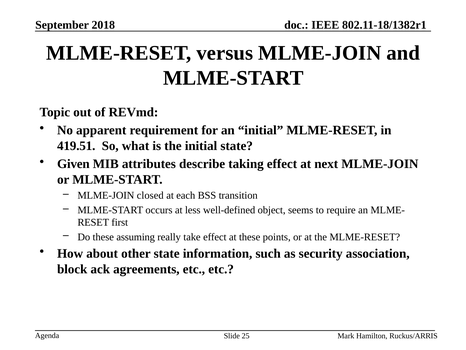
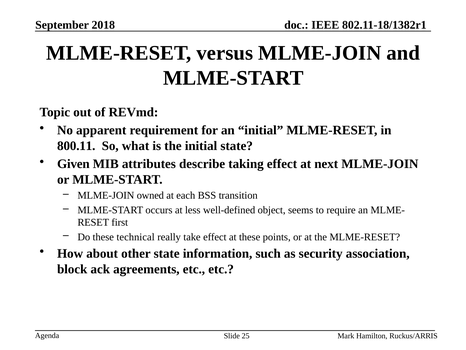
419.51: 419.51 -> 800.11 (76, 146)
closed: closed -> owned (150, 195)
assuming: assuming -> technical (136, 237)
